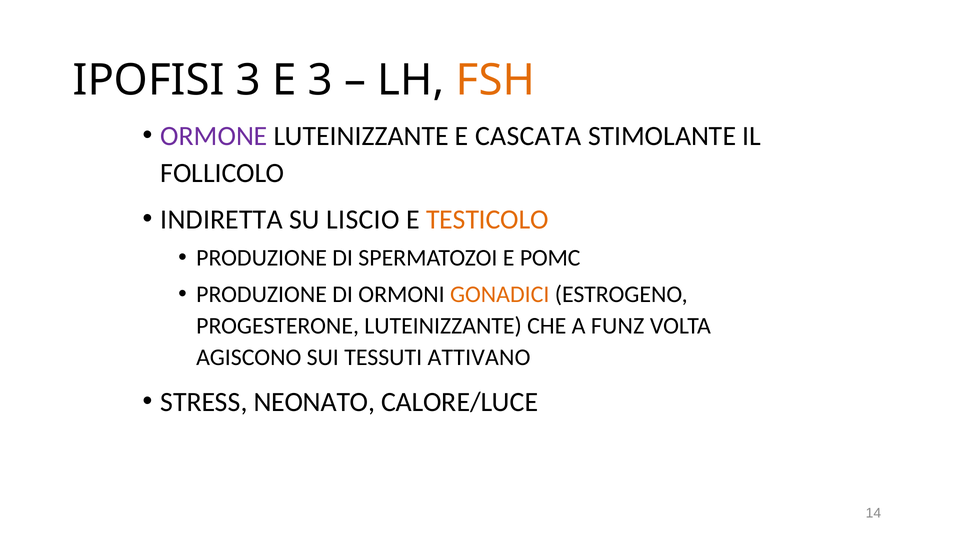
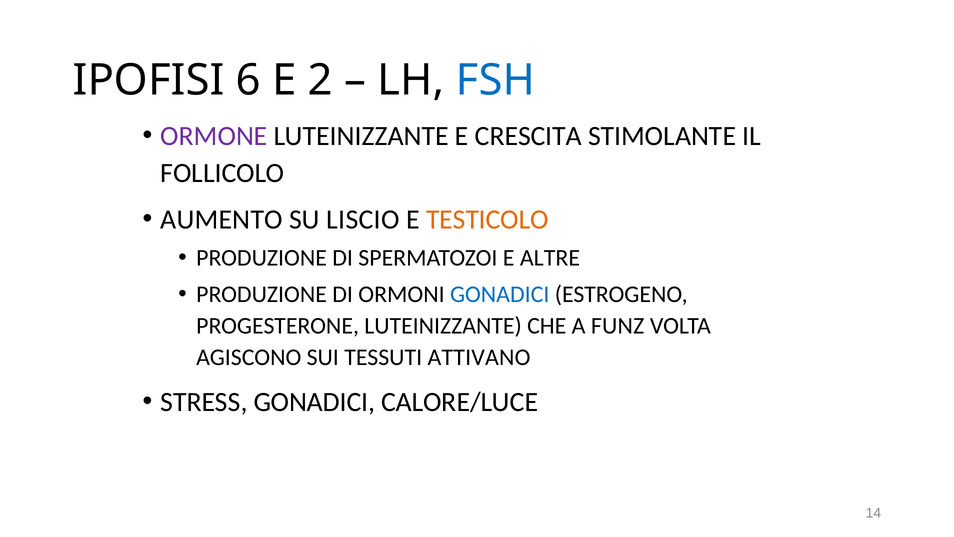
IPOFISI 3: 3 -> 6 (248, 80)
E 3: 3 -> 2 (320, 80)
FSH colour: orange -> blue (495, 80)
CASCATA: CASCATA -> CRESCITA (528, 136)
INDIRETTA: INDIRETTA -> AUMENTO (222, 219)
POMC: POMC -> ALTRE (550, 258)
GONADICI colour: orange -> blue (500, 294)
STRESS NEONATO: NEONATO -> GONADICI (314, 402)
